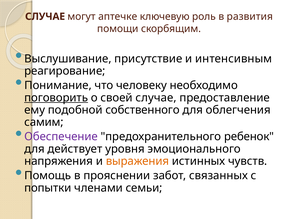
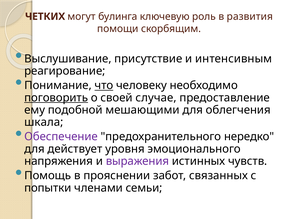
СЛУЧАЕ: СЛУЧАЕ -> ЧЕТКИХ (45, 17)
аптечке: аптечке -> булинга (118, 17)
что underline: none -> present (104, 85)
собственного: собственного -> мешающими (142, 110)
самим: самим -> шкала (44, 122)
ребенок: ребенок -> нередко (249, 137)
выражения colour: orange -> purple (137, 161)
